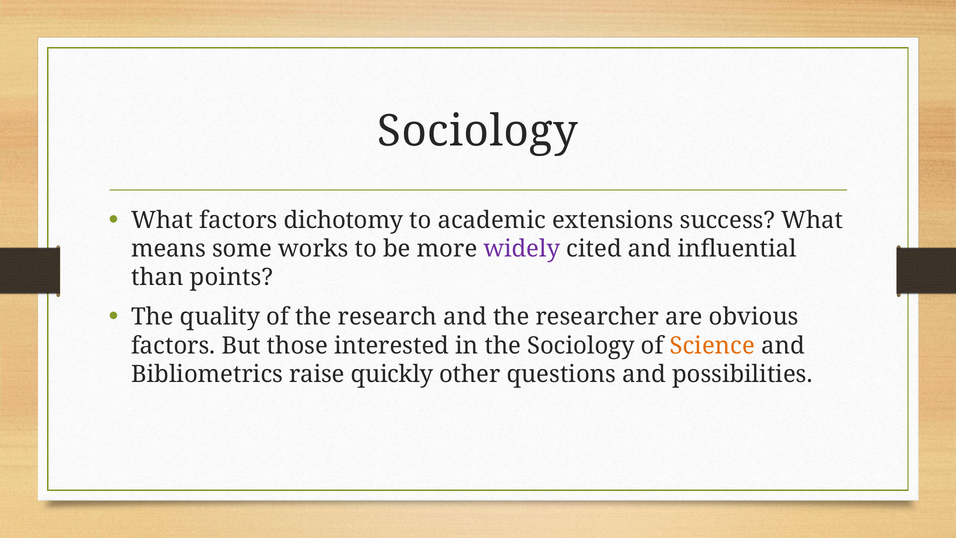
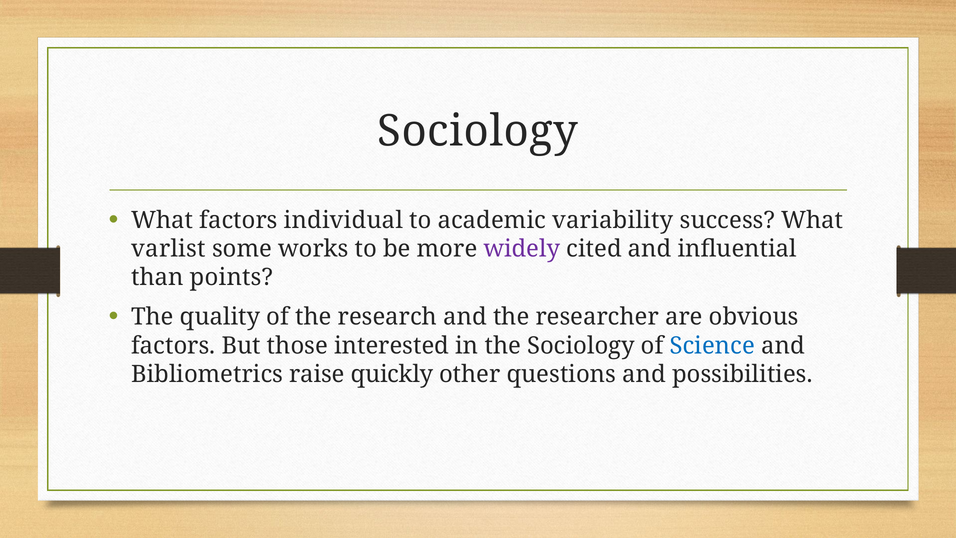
dichotomy: dichotomy -> individual (343, 220)
extensions: extensions -> variability (613, 220)
means: means -> varlist (168, 249)
Science colour: orange -> blue (712, 346)
